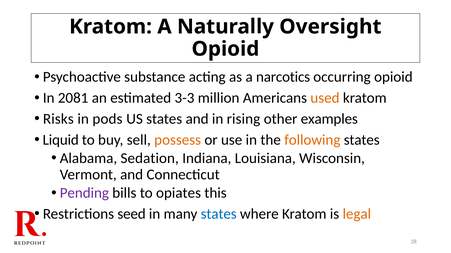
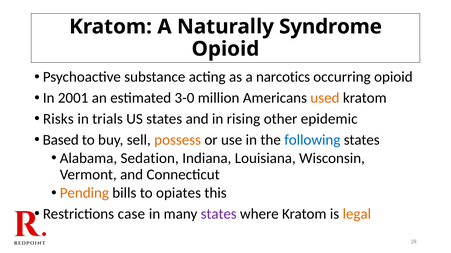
Oversight: Oversight -> Syndrome (331, 27)
2081: 2081 -> 2001 (73, 98)
3-3: 3-3 -> 3-0 (184, 98)
pods: pods -> trials (108, 119)
examples: examples -> epidemic (329, 119)
Liquid: Liquid -> Based (61, 140)
following colour: orange -> blue (312, 140)
Pending colour: purple -> orange (84, 194)
seed: seed -> case (131, 214)
states colour: blue -> purple (219, 214)
